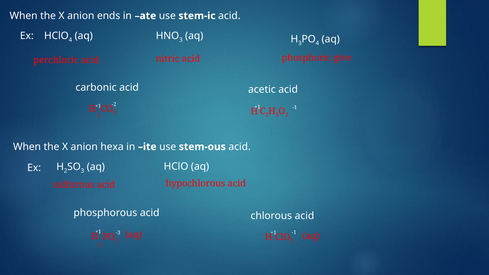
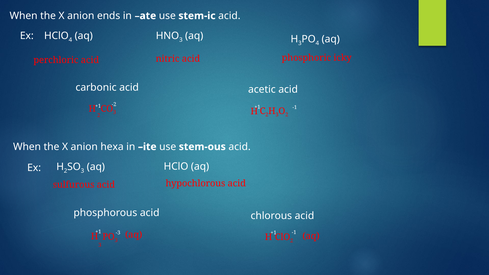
give: give -> icky (343, 58)
